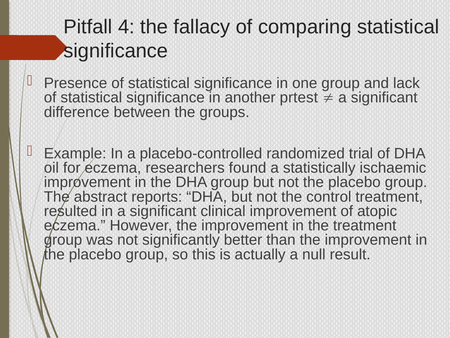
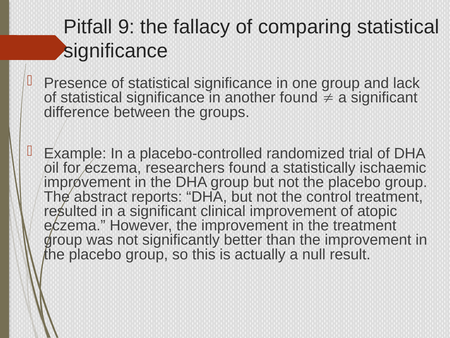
4: 4 -> 9 (126, 27)
another prtest: prtest -> found (299, 98)
